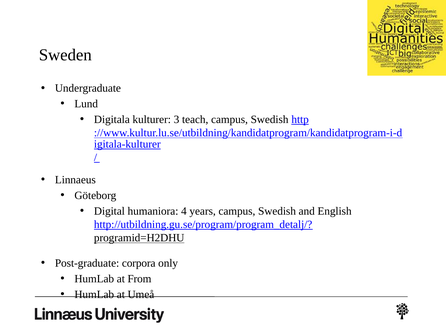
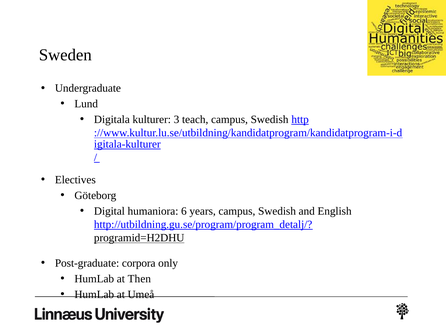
Linnaeus: Linnaeus -> Electives (75, 180)
4: 4 -> 6 (184, 211)
From: From -> Then (139, 278)
